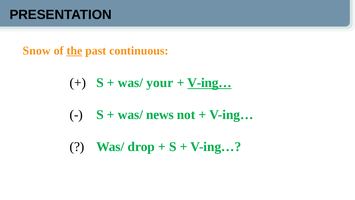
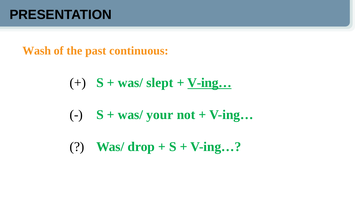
Snow: Snow -> Wash (37, 51)
the underline: present -> none (74, 51)
your: your -> slept (160, 83)
news: news -> your (160, 115)
